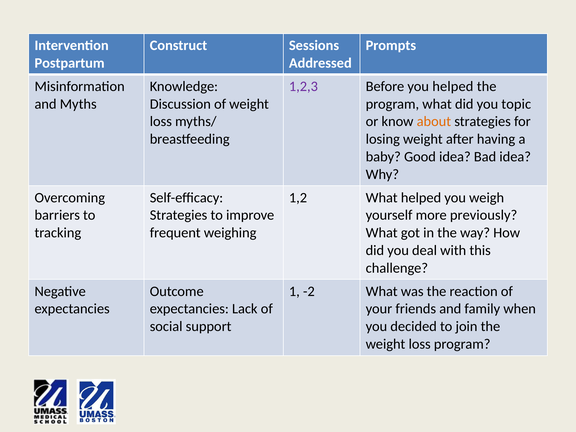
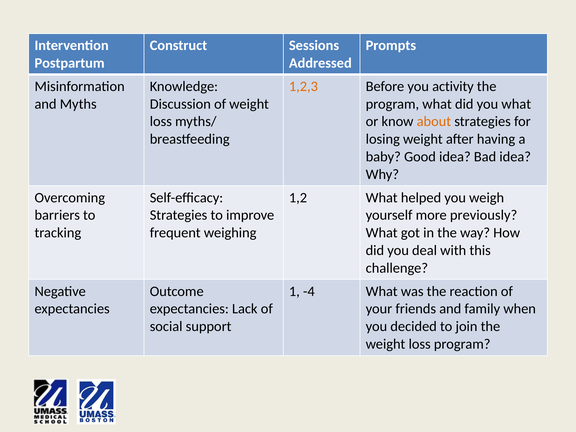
1,2,3 colour: purple -> orange (303, 86)
you helped: helped -> activity (453, 86)
you topic: topic -> what (516, 104)
-2: -2 -> -4 (309, 291)
